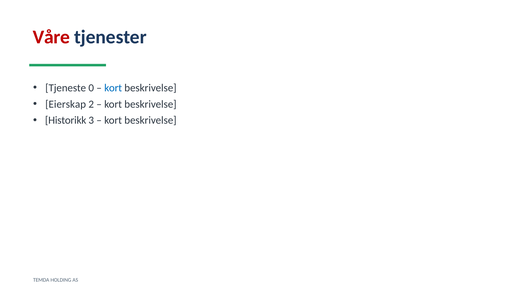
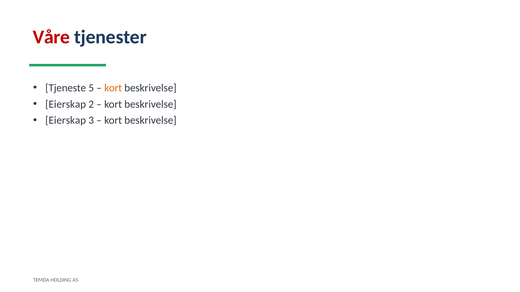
0: 0 -> 5 (91, 88)
kort colour: blue -> orange (113, 88)
Historikk: Historikk -> Eierskap (66, 121)
